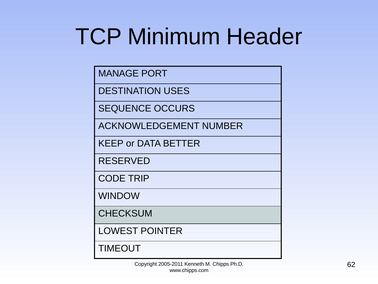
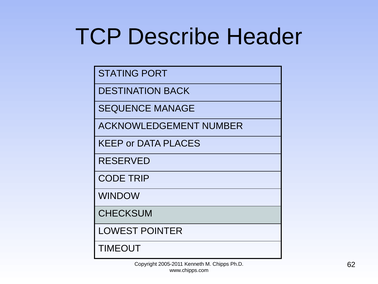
Minimum: Minimum -> Describe (174, 37)
MANAGE: MANAGE -> STATING (119, 73)
USES: USES -> BACK (177, 91)
OCCURS: OCCURS -> MANAGE (174, 108)
BETTER: BETTER -> PLACES (182, 143)
